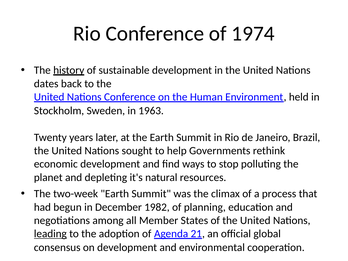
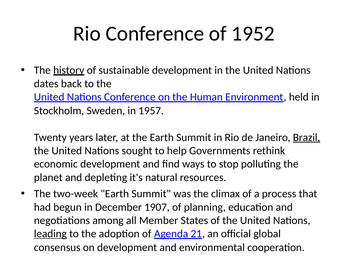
1974: 1974 -> 1952 (253, 34)
1963: 1963 -> 1957 (151, 111)
Brazil underline: none -> present (307, 137)
1982: 1982 -> 1907 (157, 207)
